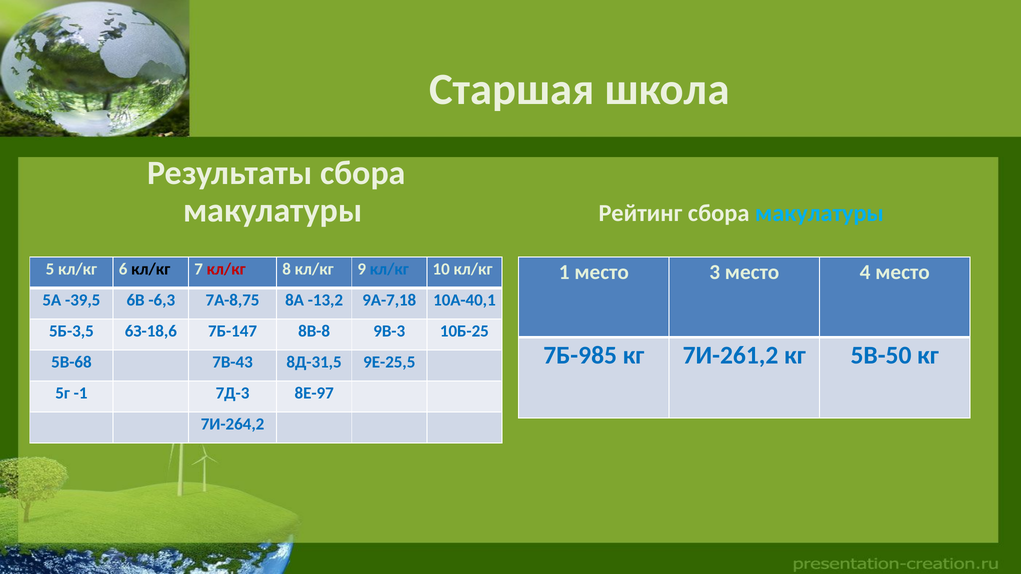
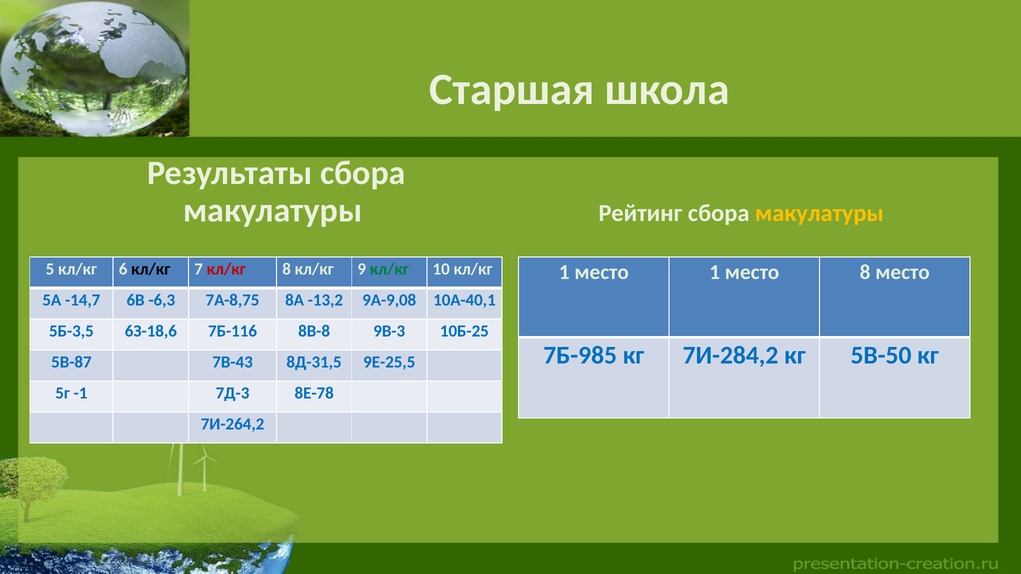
макулатуры colour: light blue -> yellow (819, 213)
кл/кг colour: blue -> green (389, 269)
место 3: 3 -> 1 (715, 272)
место 4: 4 -> 8 (865, 272)
-39,5: -39,5 -> -14,7 (83, 300)
9А-7,18: 9А-7,18 -> 9А-9,08 (389, 300)
7Б-147: 7Б-147 -> 7Б-116 (233, 331)
7И-261,2: 7И-261,2 -> 7И-284,2 (730, 355)
5В-68: 5В-68 -> 5В-87 (71, 362)
8Е-97: 8Е-97 -> 8Е-78 (314, 393)
